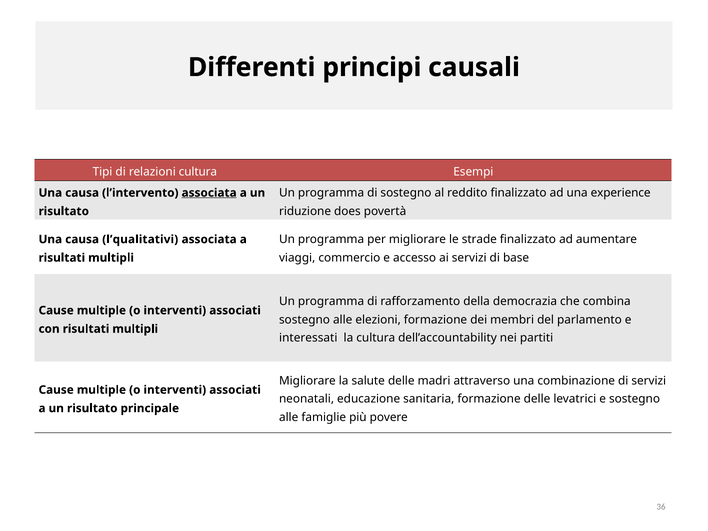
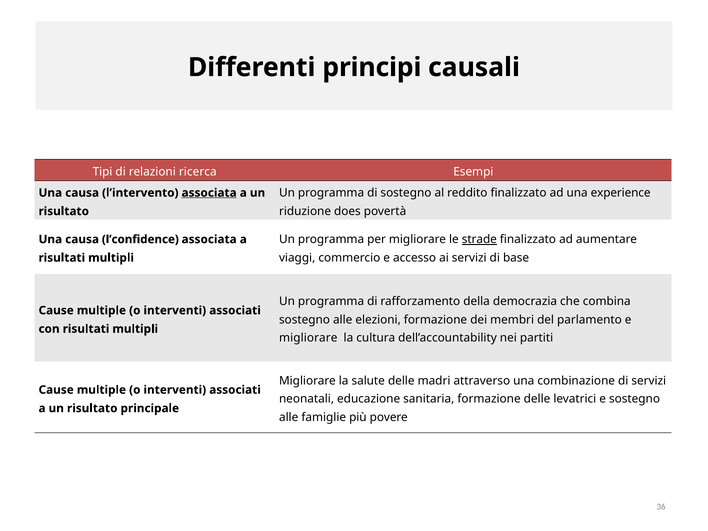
relazioni cultura: cultura -> ricerca (198, 172)
strade underline: none -> present (479, 239)
l’qualitativi: l’qualitativi -> l’confidence (140, 239)
interessati: interessati -> migliorare (308, 338)
